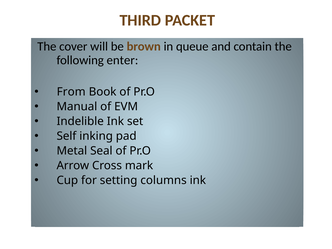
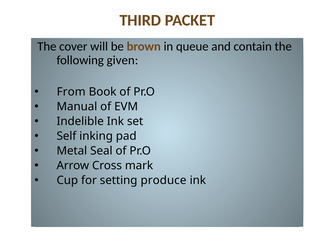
enter: enter -> given (122, 60)
columns: columns -> produce (164, 180)
